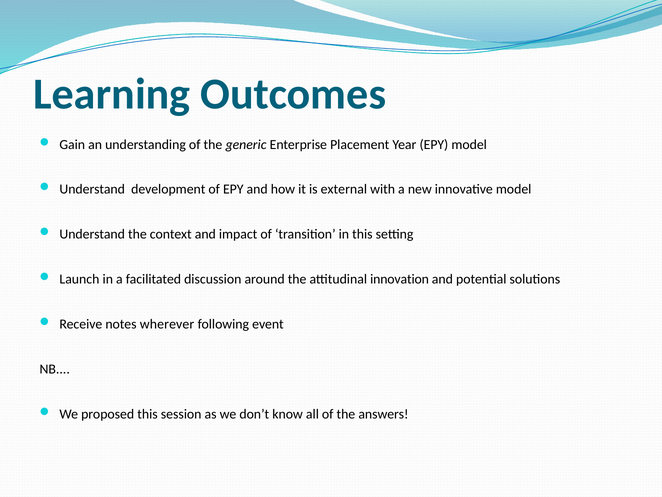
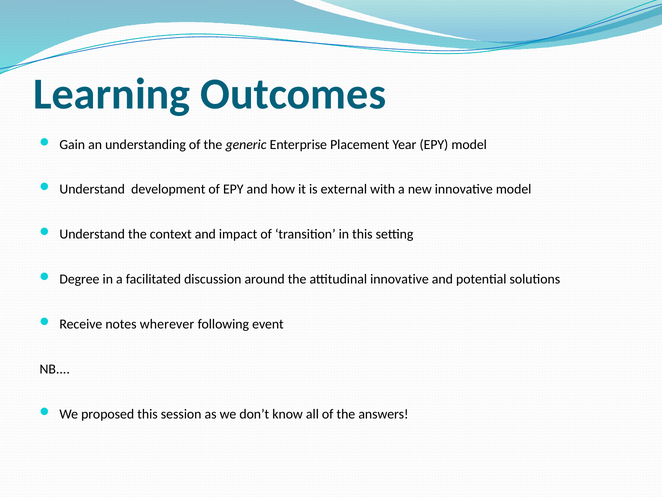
Launch: Launch -> Degree (79, 279)
attitudinal innovation: innovation -> innovative (399, 279)
